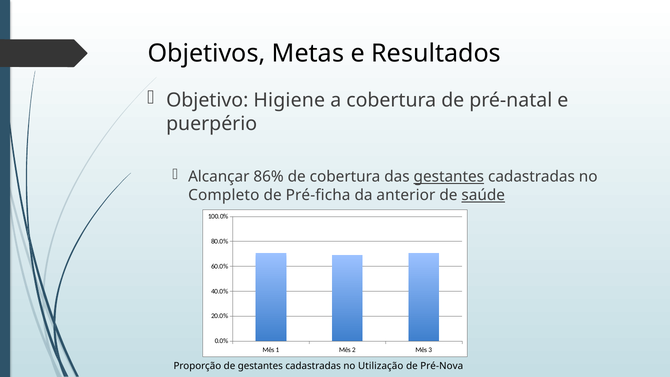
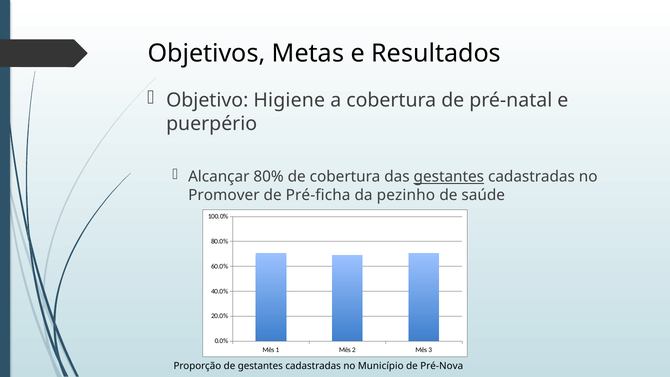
86%: 86% -> 80% (269, 177)
Completo: Completo -> Promover (224, 195)
anterior: anterior -> pezinho (406, 195)
saúde underline: present -> none (483, 195)
Utilização: Utilização -> Município (381, 366)
